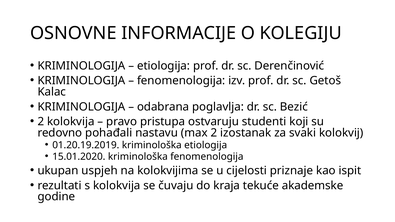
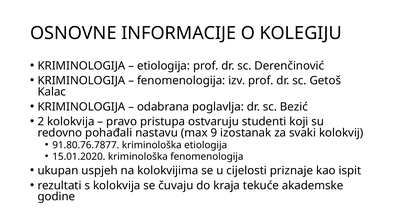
max 2: 2 -> 9 (214, 133)
01.20.19.2019: 01.20.19.2019 -> 91.80.76.7877 (86, 145)
